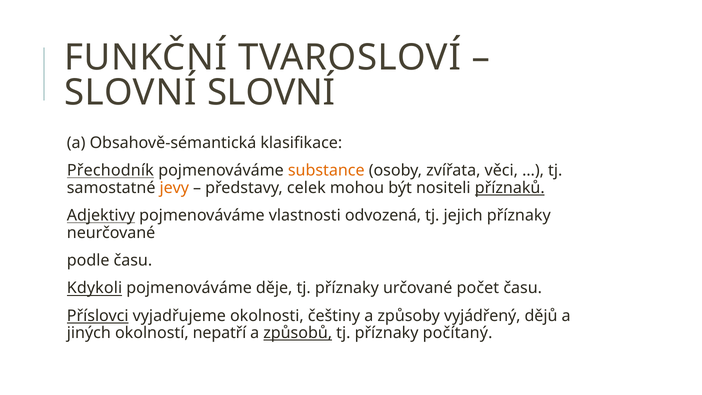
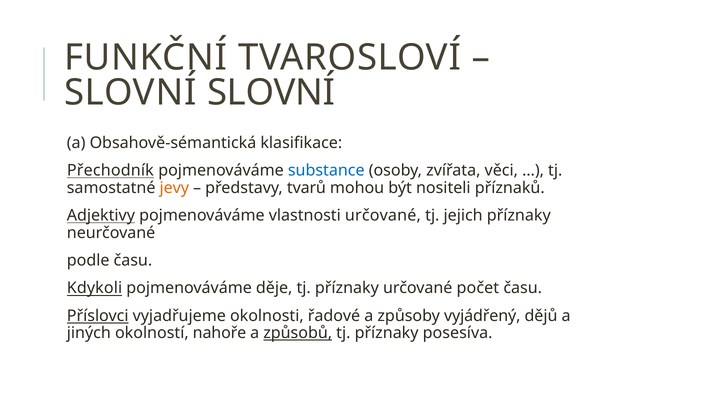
substance colour: orange -> blue (326, 170)
celek: celek -> tvarů (306, 188)
příznaků underline: present -> none (510, 188)
vlastnosti odvozená: odvozená -> určované (383, 215)
češtiny: češtiny -> řadové (334, 316)
nepatří: nepatří -> nahoře (220, 333)
počítaný: počítaný -> posesíva (458, 333)
